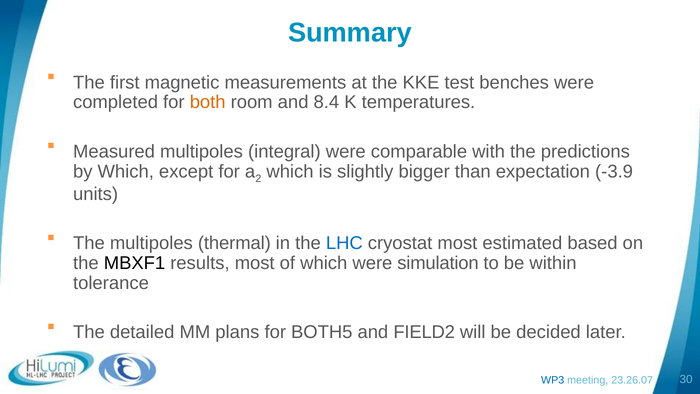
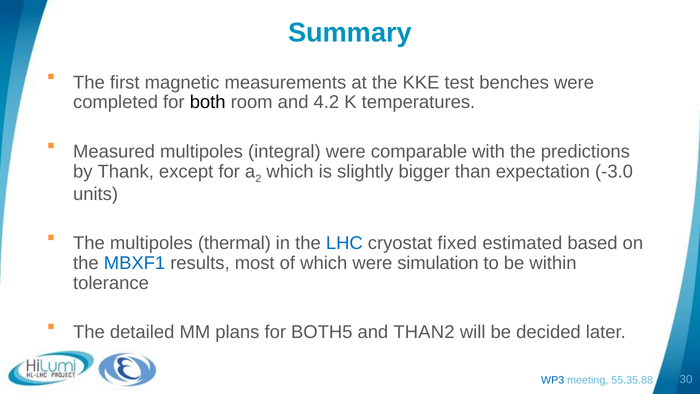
both colour: orange -> black (208, 102)
8.4: 8.4 -> 4.2 (326, 102)
by Which: Which -> Thank (126, 171)
-3.9: -3.9 -> -3.0 (614, 171)
cryostat most: most -> fixed (457, 243)
MBXF1 colour: black -> blue (134, 263)
FIELD2: FIELD2 -> THAN2 (424, 332)
23.26.07: 23.26.07 -> 55.35.88 (632, 380)
